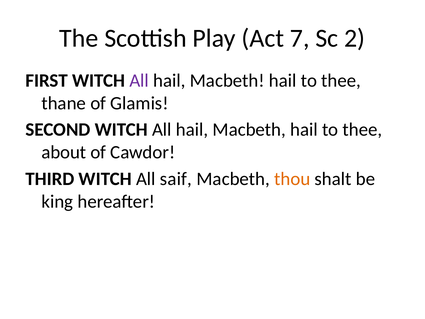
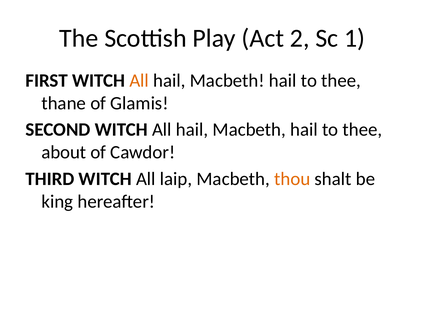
7: 7 -> 2 (300, 38)
2: 2 -> 1 (355, 38)
All colour: purple -> orange (139, 80)
saif: saif -> laip (176, 179)
